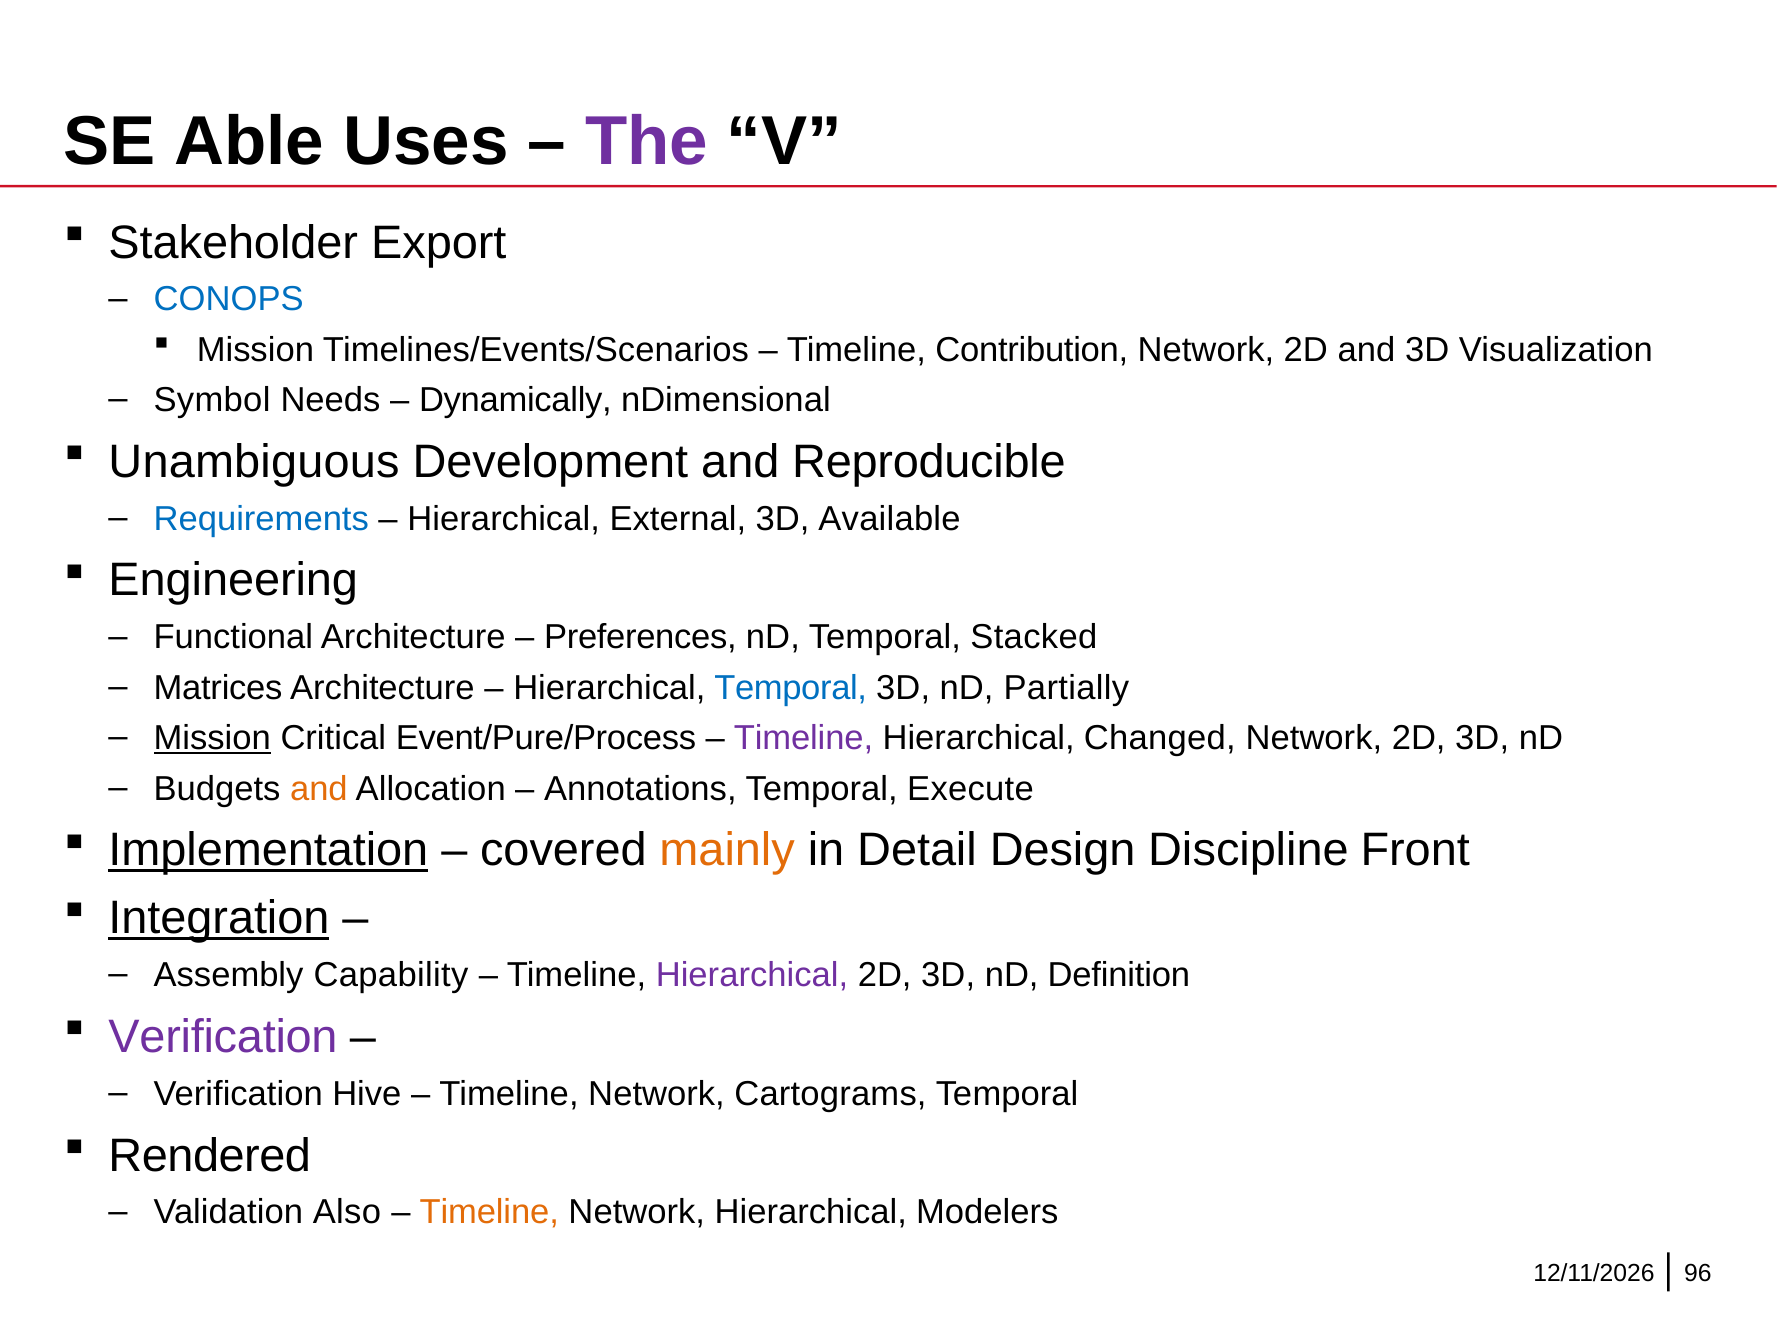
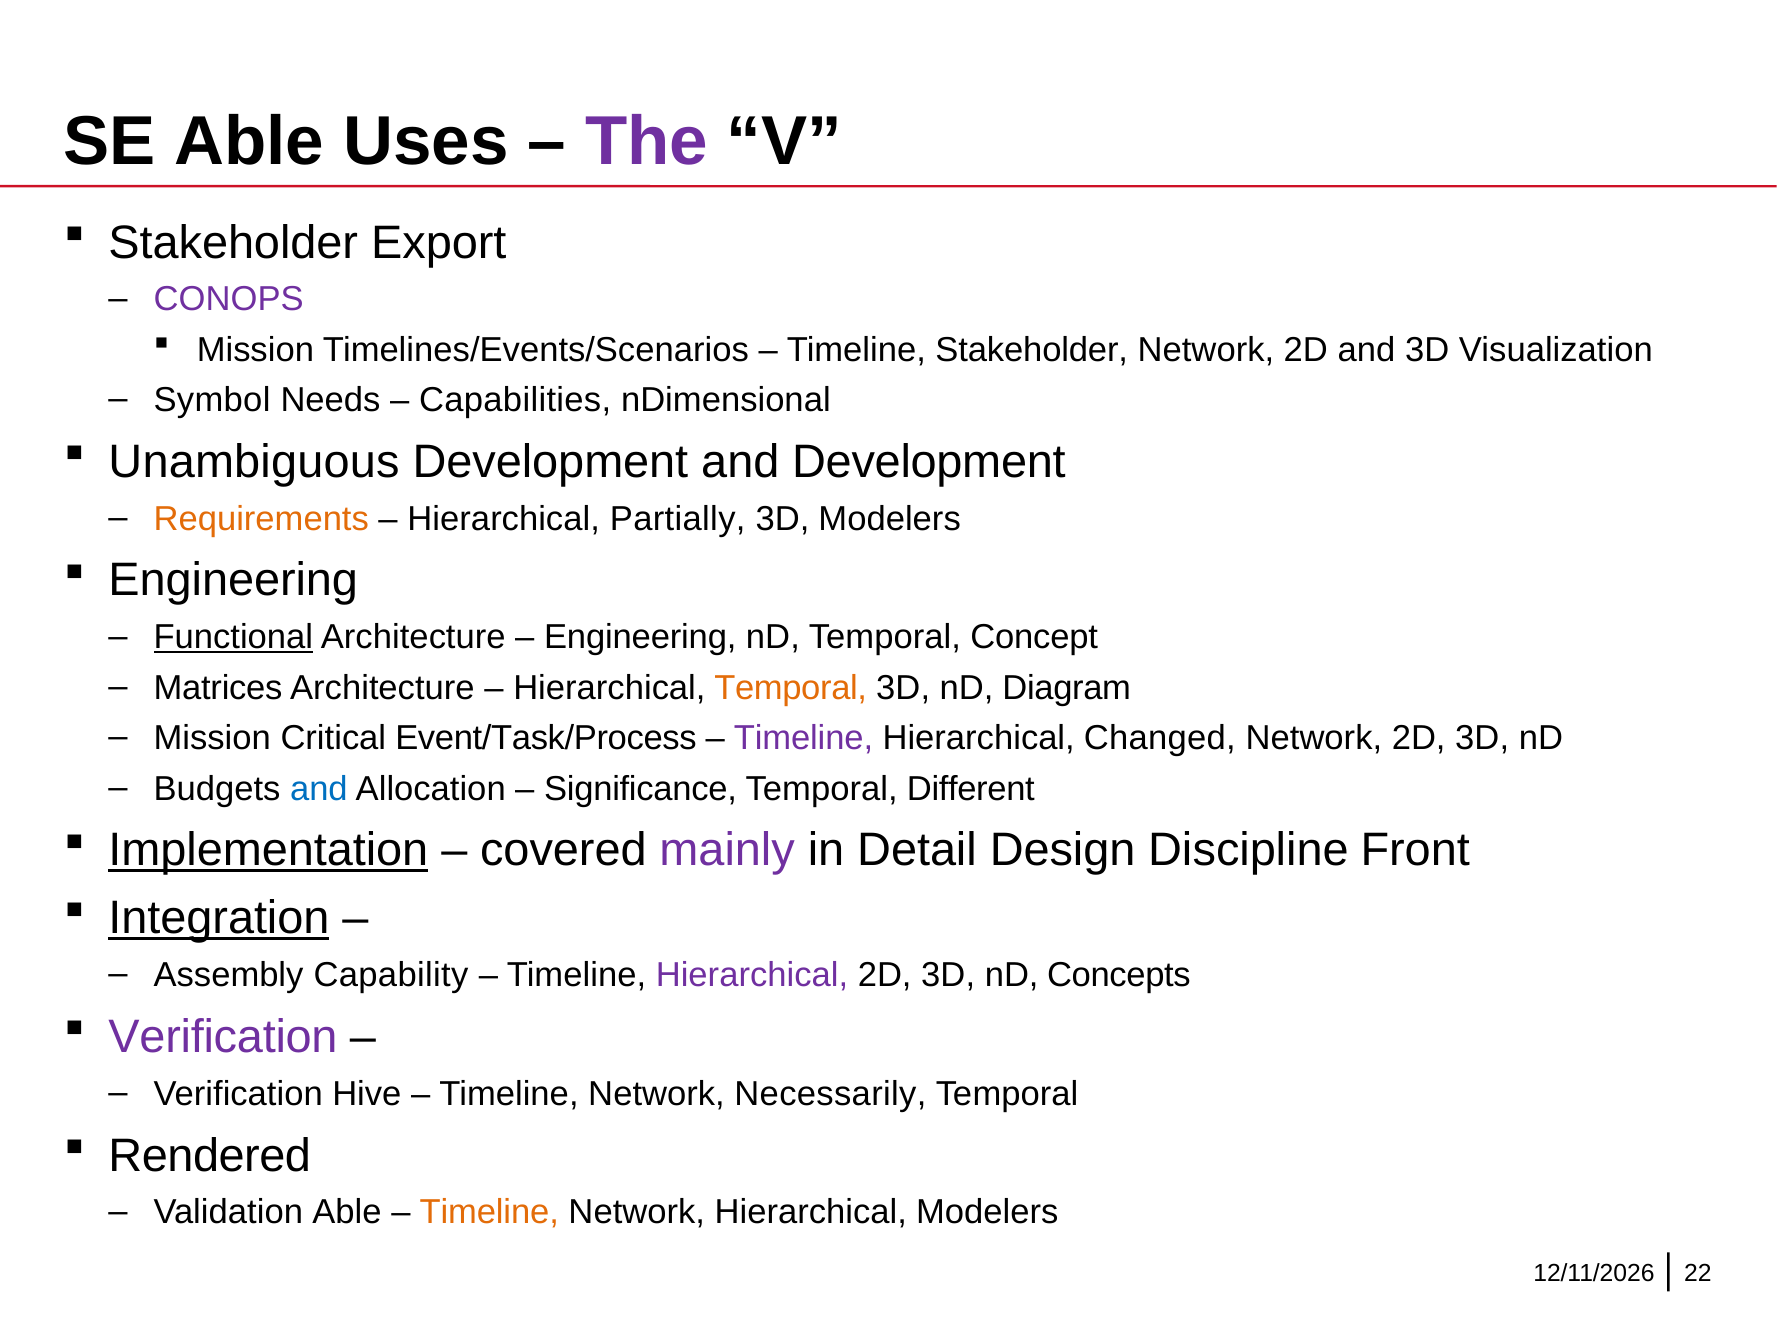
CONOPS colour: blue -> purple (229, 299)
Timeline Contribution: Contribution -> Stakeholder (1032, 350)
Dynamically: Dynamically -> Capabilities (515, 400)
and Reproducible: Reproducible -> Development (929, 462)
Requirements colour: blue -> orange (261, 519)
External: External -> Partially (678, 519)
3D Available: Available -> Modelers (890, 519)
Functional underline: none -> present (233, 637)
Preferences: Preferences -> Engineering (640, 637)
Stacked: Stacked -> Concept (1034, 637)
Temporal colour: blue -> orange (791, 688)
Partially: Partially -> Diagram (1067, 688)
Mission underline: present -> none (212, 738)
Event/Pure/Process: Event/Pure/Process -> Event/Task/Process (546, 738)
and colour: orange -> blue (319, 788)
Annotations: Annotations -> Significance (641, 788)
Execute: Execute -> Different (971, 788)
mainly colour: orange -> purple (727, 850)
Definition: Definition -> Concepts (1119, 975)
Cartograms: Cartograms -> Necessarily (830, 1094)
Validation Also: Also -> Able (347, 1212)
96: 96 -> 22 (1698, 1273)
